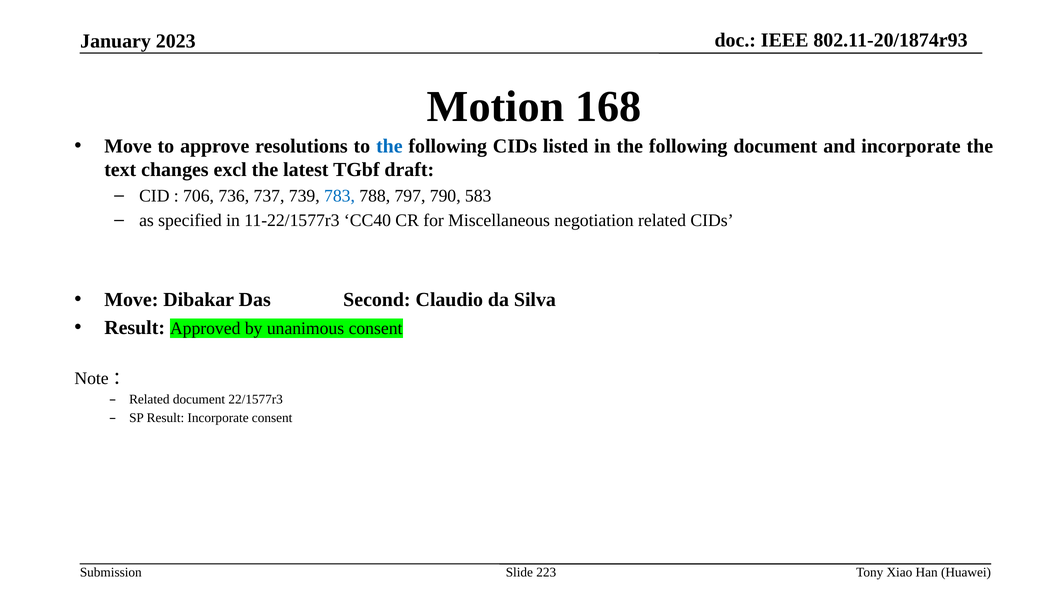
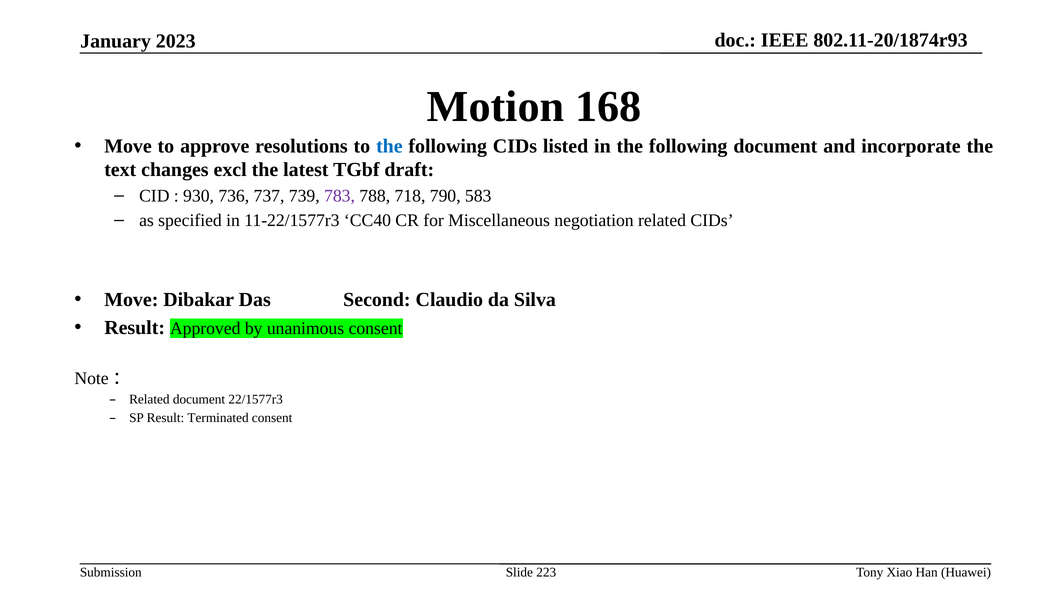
706: 706 -> 930 (199, 196)
783 colour: blue -> purple (340, 196)
797: 797 -> 718 (410, 196)
Result Incorporate: Incorporate -> Terminated (218, 418)
